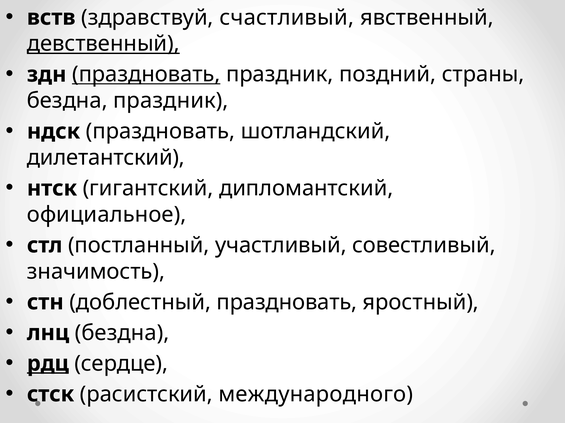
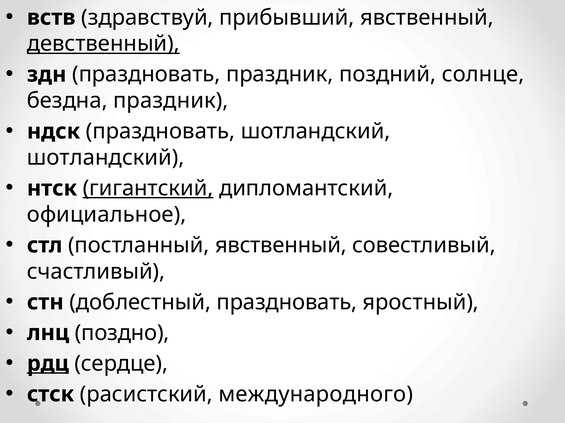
счастливый: счастливый -> прибывший (287, 18)
праздновать underline: present -> none (146, 75)
страны: страны -> солнце (483, 75)
дилетантский: дилетантский -> шотландский (106, 158)
гигантский underline: none -> present (148, 189)
постланный участливый: участливый -> явственный (281, 246)
значимость: значимость -> счастливый (96, 272)
лнц бездна: бездна -> поздно (122, 333)
